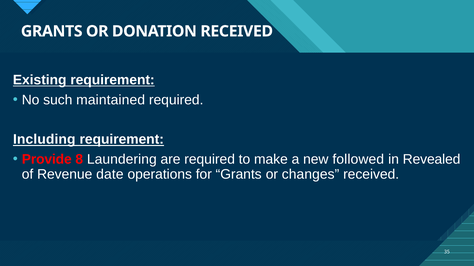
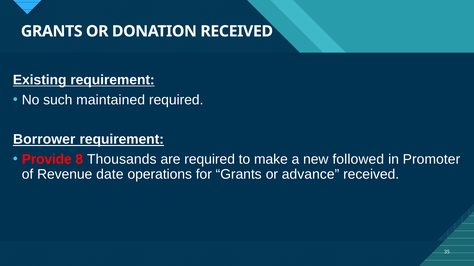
Including: Including -> Borrower (44, 140)
Laundering: Laundering -> Thousands (122, 160)
Revealed: Revealed -> Promoter (431, 160)
changes: changes -> advance (311, 175)
